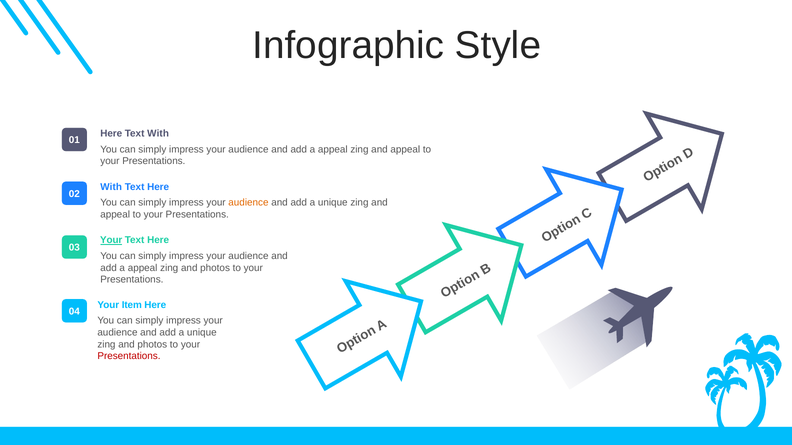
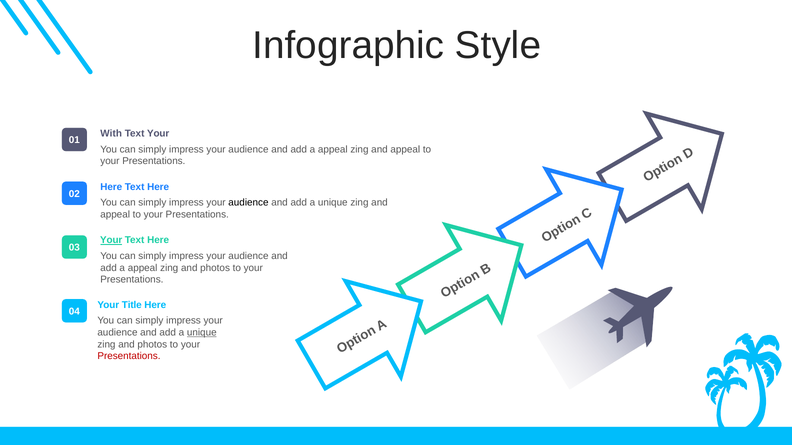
Here: Here -> With (111, 134)
Text With: With -> Your (158, 134)
With: With -> Here (111, 187)
audience colour: orange -> black (248, 203)
Item: Item -> Title (132, 305)
unique underline: none -> present (202, 333)
